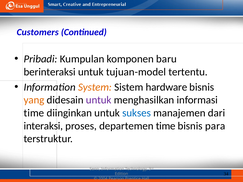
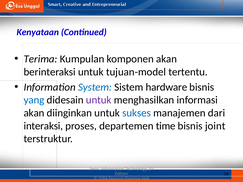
Customers: Customers -> Kenyataan (38, 32)
Pribadi: Pribadi -> Terima (41, 59)
komponen baru: baru -> akan (167, 59)
System colour: orange -> blue (95, 87)
yang colour: orange -> blue (34, 100)
time: time -> akan (34, 113)
para: para -> joint (215, 126)
